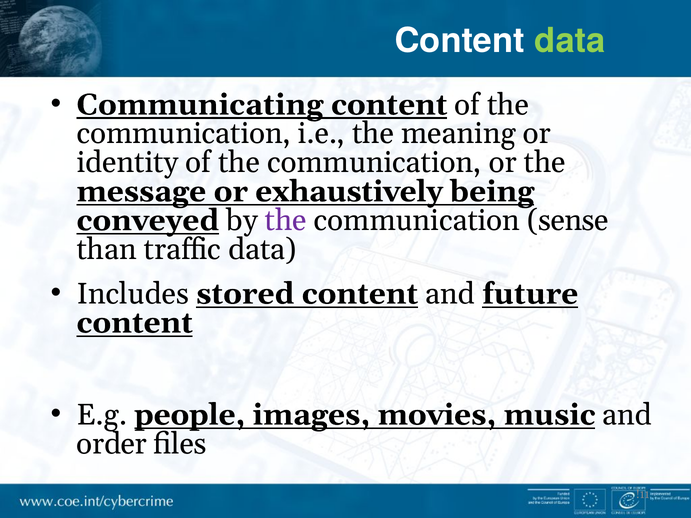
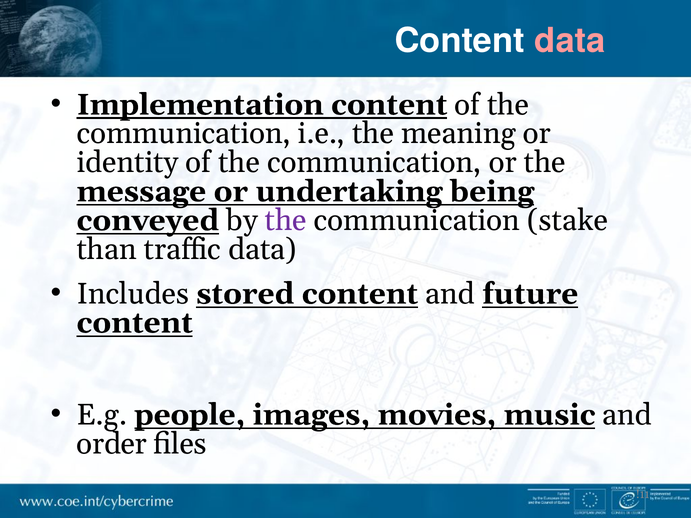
data colour: light green -> pink (570, 41)
Communicating: Communicating -> Implementation (200, 105)
exhaustively: exhaustively -> undertaking (349, 192)
sense: sense -> stake (568, 221)
